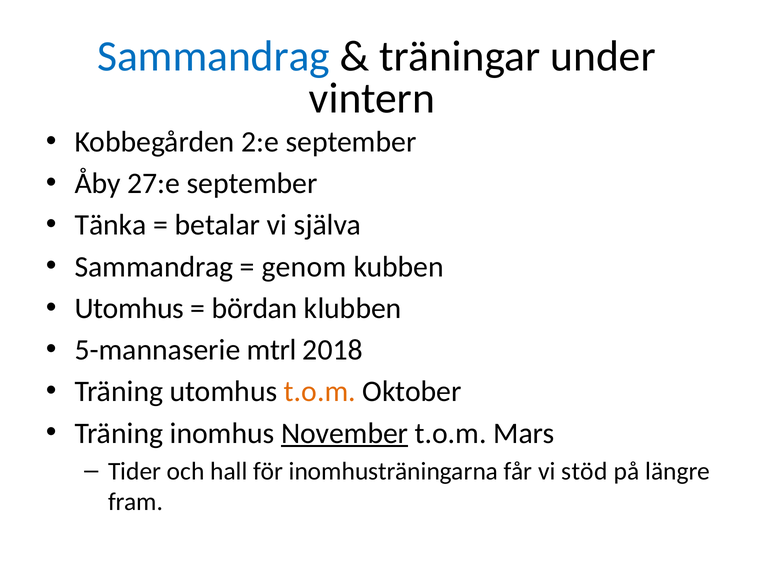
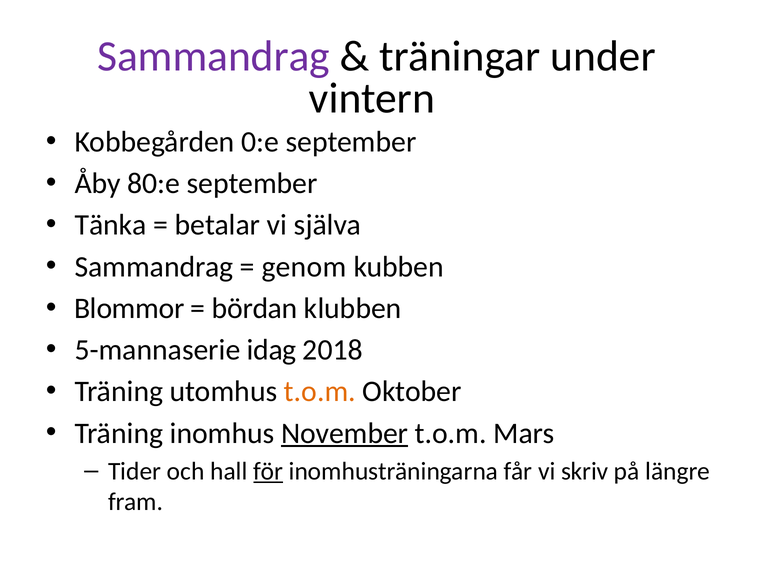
Sammandrag colour: blue -> purple (214, 56)
2:e: 2:e -> 0:e (260, 142)
27:e: 27:e -> 80:e (154, 183)
Utomhus: Utomhus -> Blommor (129, 308)
mtrl: mtrl -> idag (272, 350)
för underline: none -> present (268, 471)
stöd: stöd -> skriv (585, 471)
